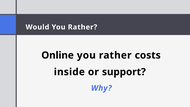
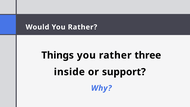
Online: Online -> Things (58, 55)
costs: costs -> three (148, 55)
